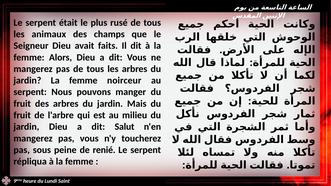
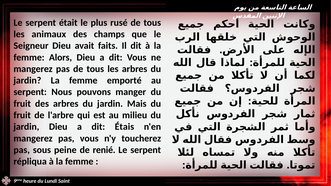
noirceur: noirceur -> emporté (124, 81)
Salut: Salut -> Étais (124, 127)
